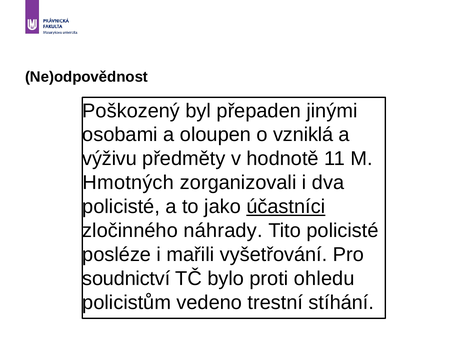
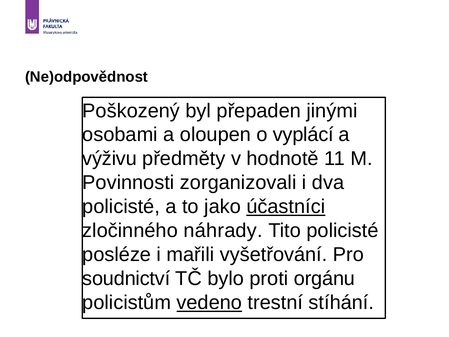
vzniklá: vzniklá -> vyplácí (303, 135)
Hmotných: Hmotných -> Povinnosti (128, 183)
ohledu: ohledu -> orgánu (324, 278)
vedeno underline: none -> present (209, 302)
